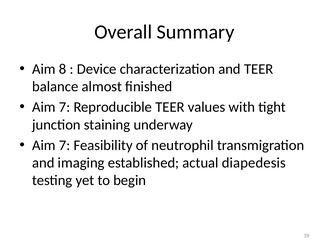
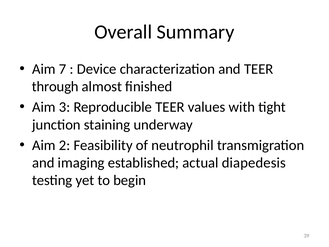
8: 8 -> 7 (63, 69)
balance: balance -> through (55, 87)
7: 7 -> 3 (65, 107)
7: 7 -> 2 (65, 145)
